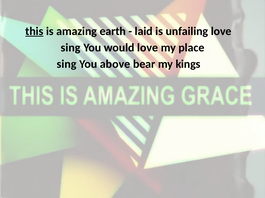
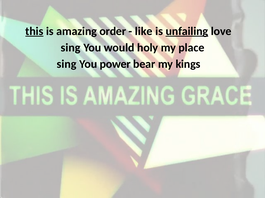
earth: earth -> order (113, 31)
laid: laid -> like (144, 31)
unfailing underline: none -> present (187, 31)
would love: love -> holy (148, 48)
above: above -> power (115, 64)
